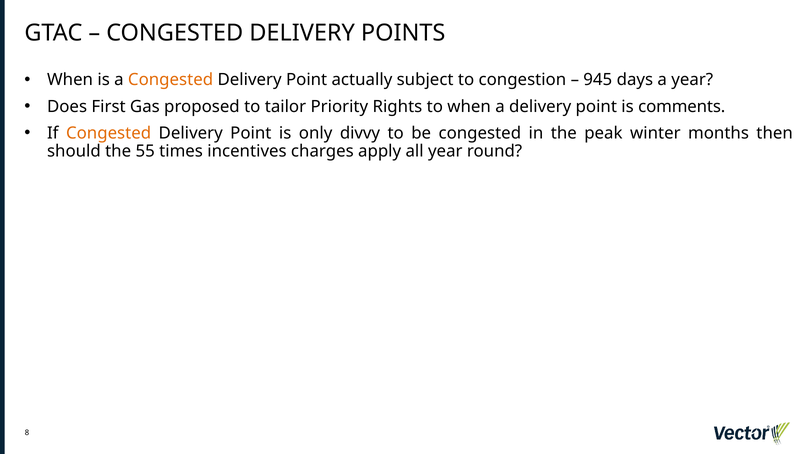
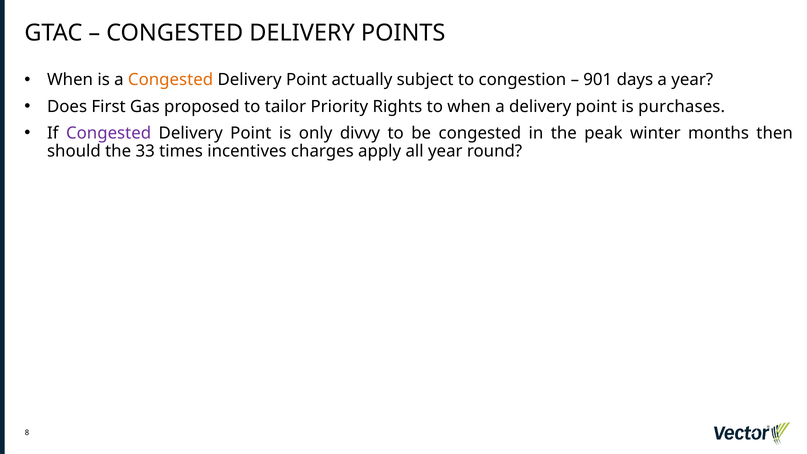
945: 945 -> 901 (598, 80)
comments: comments -> purchases (682, 106)
Congested colour: orange -> purple (109, 133)
55: 55 -> 33 (145, 151)
